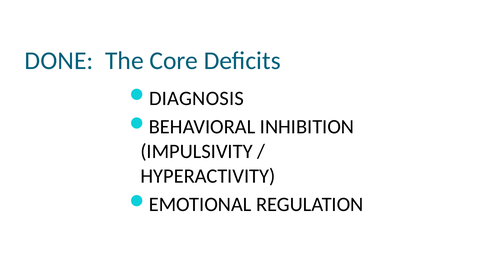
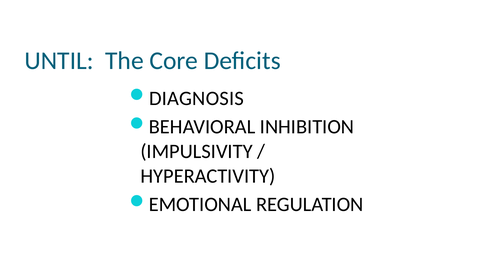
DONE: DONE -> UNTIL (59, 61)
